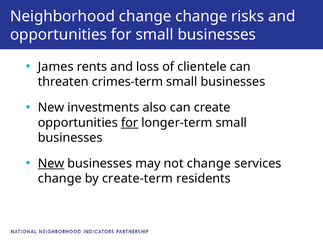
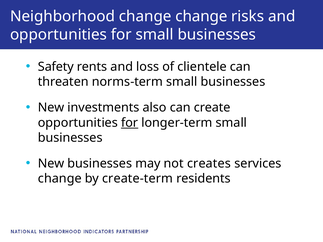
James: James -> Safety (56, 67)
crimes-term: crimes-term -> norms-term (127, 82)
New underline: present -> none (51, 164)
not change: change -> creates (209, 164)
